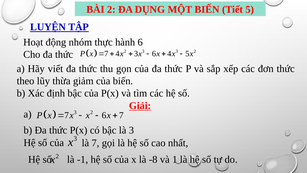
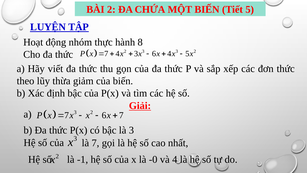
DỤNG: DỤNG -> CHỨA (150, 10)
hành 6: 6 -> 8 (140, 42)
-8: -8 -> -0 (153, 159)
và 1: 1 -> 4 (175, 159)
